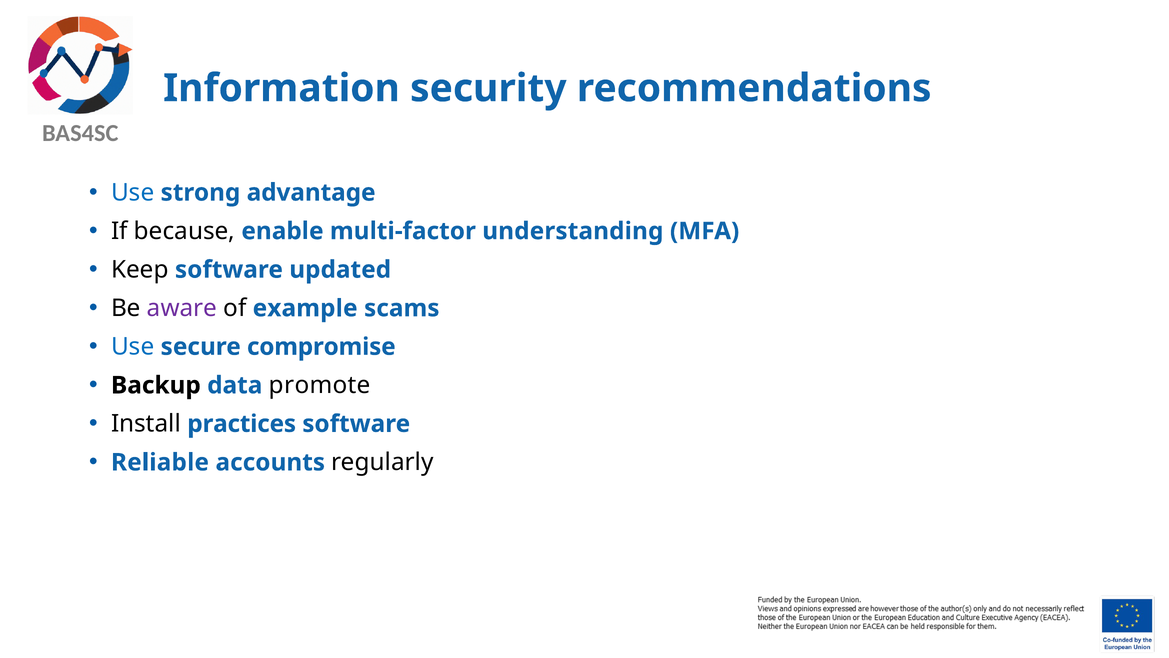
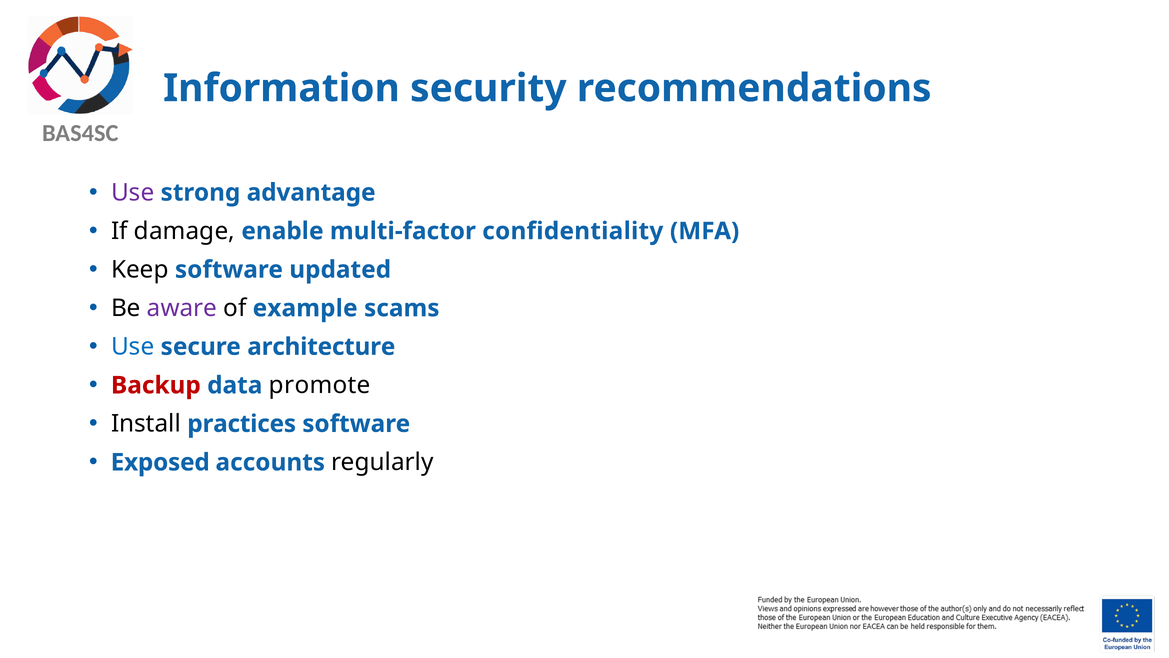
Use colour: blue -> purple (133, 192)
because: because -> damage (184, 231)
understanding: understanding -> confidentiality (573, 231)
compromise: compromise -> architecture (321, 347)
Backup colour: black -> red (156, 385)
Reliable: Reliable -> Exposed (160, 462)
